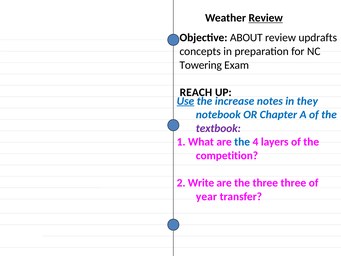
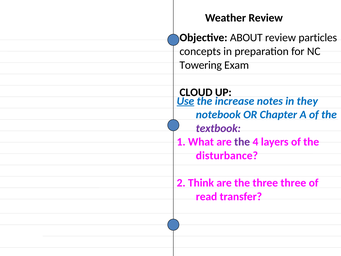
Review underline: present -> none (266, 18)
updrafts: updrafts -> particles (318, 38)
REACH: REACH -> CLOUD (196, 92)
the colour: blue -> purple (242, 142)
competition: competition -> disturbance (227, 155)
Write: Write -> Think (201, 183)
year: year -> read (207, 196)
